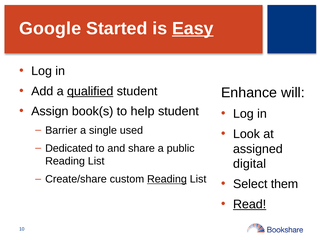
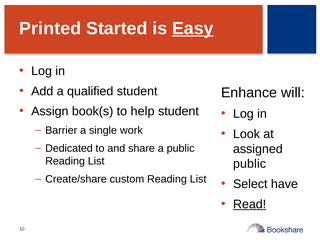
Google: Google -> Printed (50, 28)
qualified underline: present -> none (90, 91)
used: used -> work (131, 130)
digital: digital -> public (250, 164)
Reading underline: present -> none (167, 179)
them: them -> have (284, 184)
